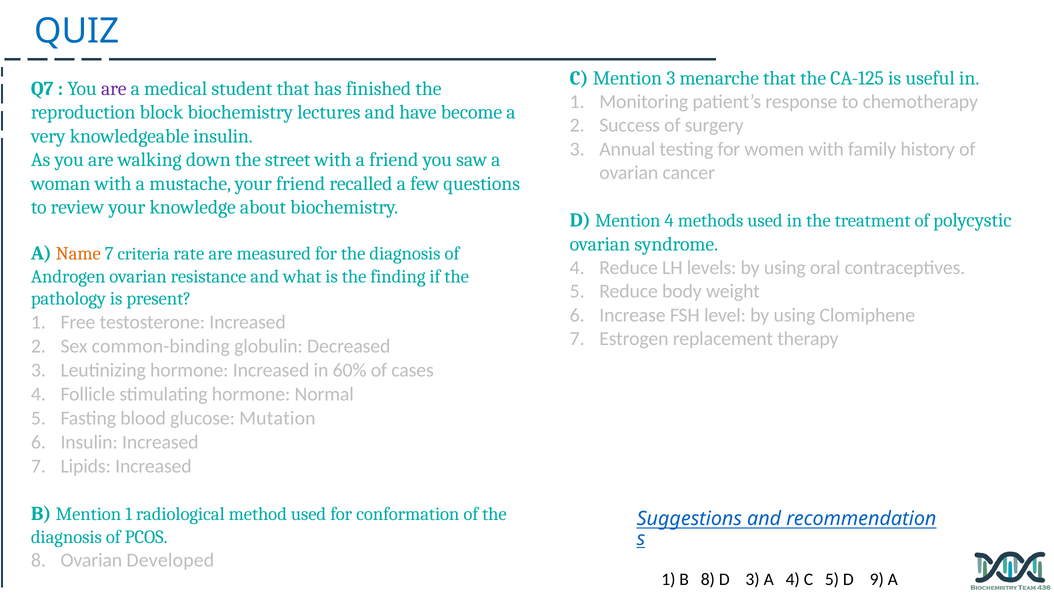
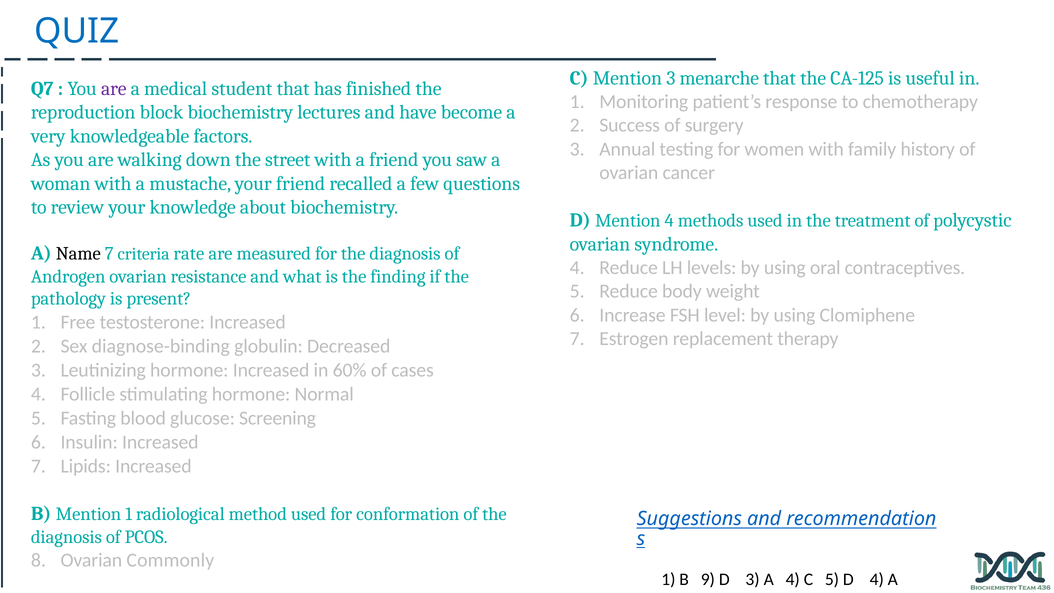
knowledgeable insulin: insulin -> factors (223, 136)
Name colour: orange -> black (78, 254)
common-binding: common-binding -> diagnose-binding (161, 346)
Mutation: Mutation -> Screening (278, 418)
Developed: Developed -> Commonly (170, 560)
B 8: 8 -> 9 (708, 579)
D 9: 9 -> 4 (877, 579)
